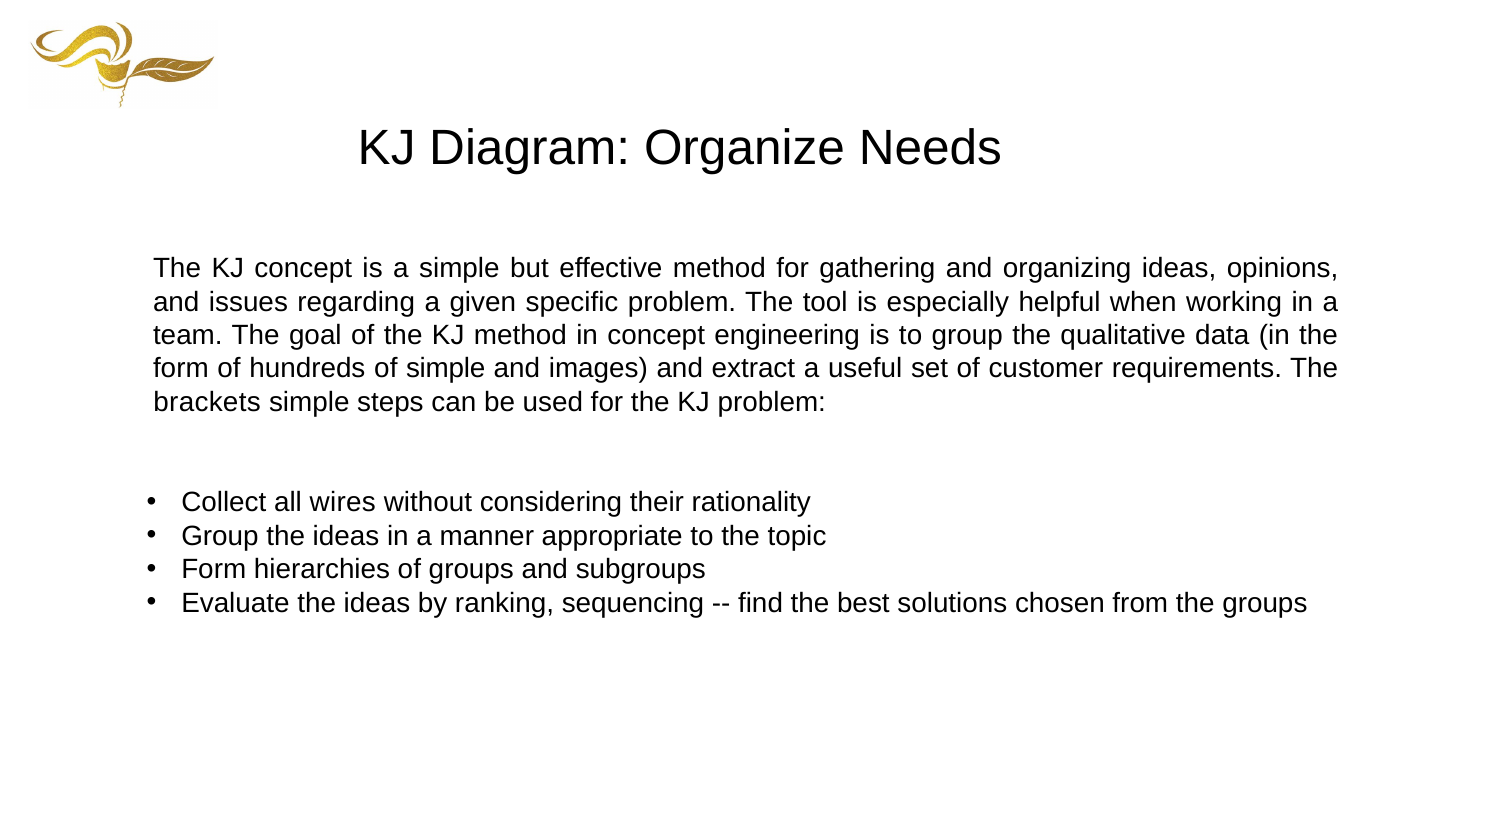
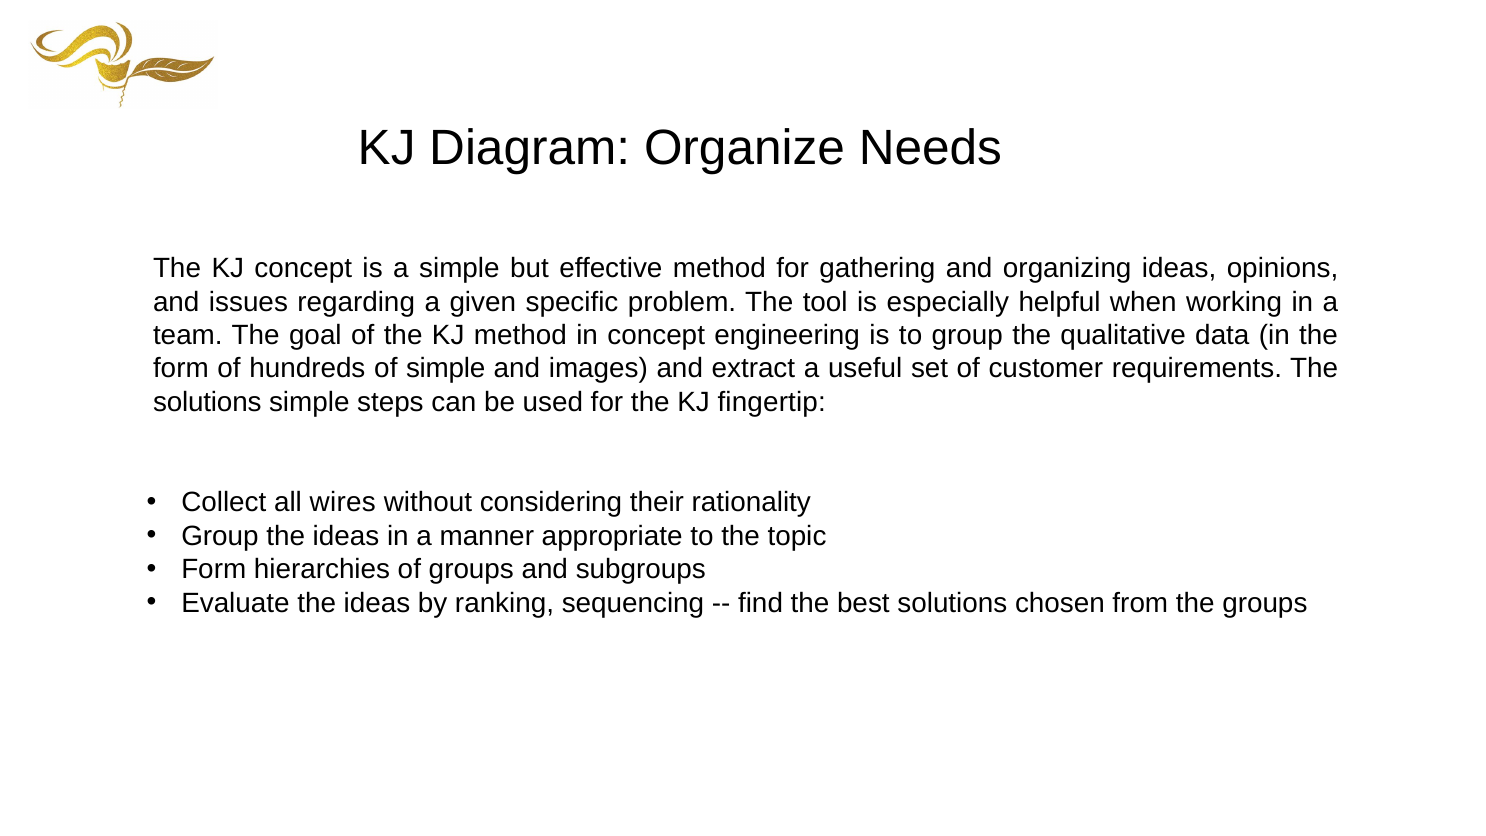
brackets: brackets -> solutions (207, 402)
KJ problem: problem -> fingertip (772, 402)
